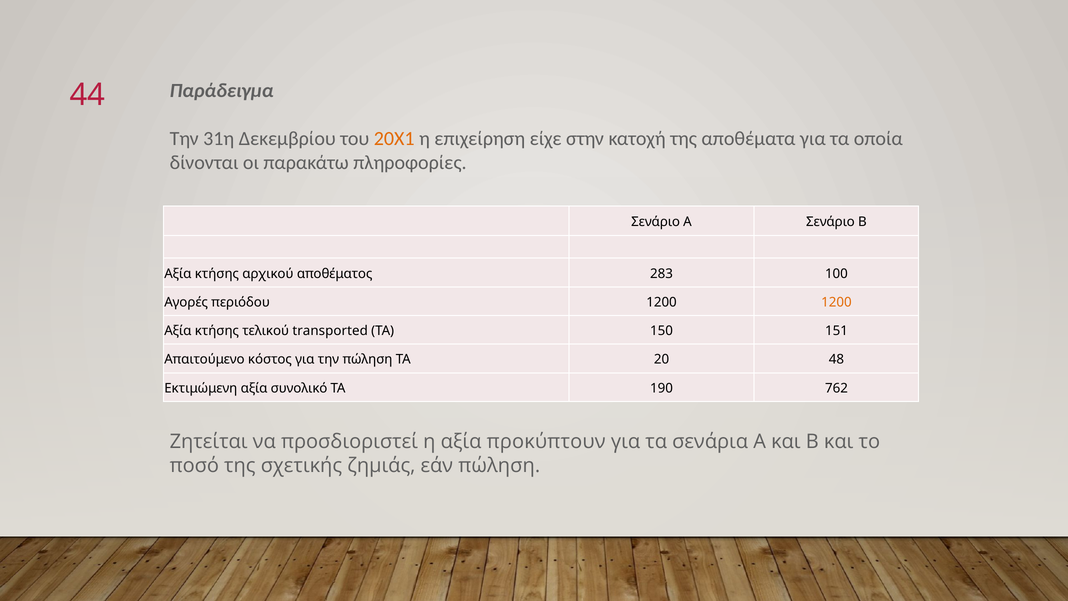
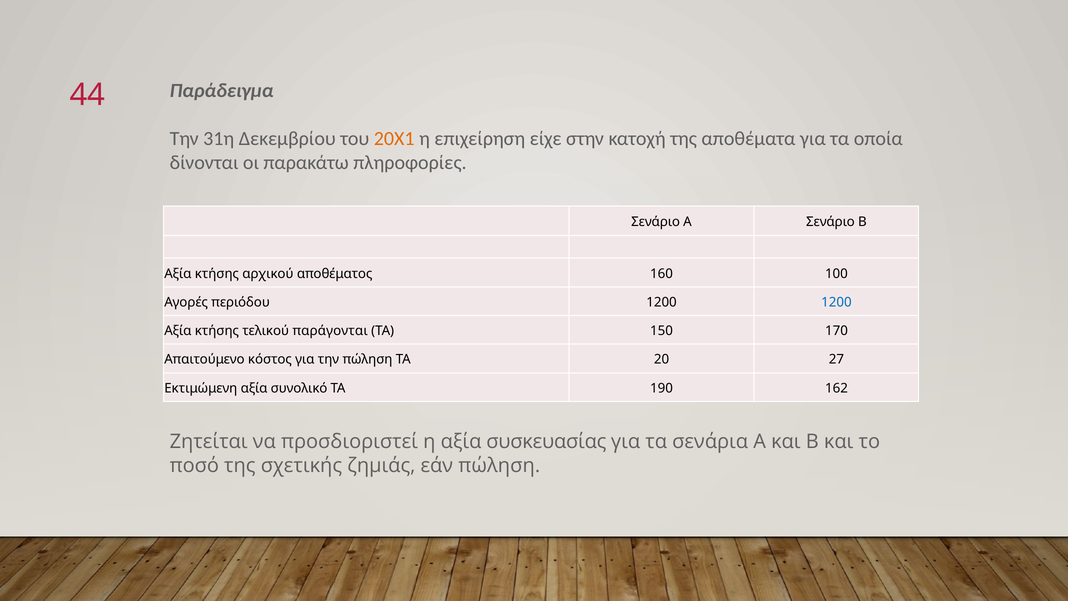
283: 283 -> 160 (662, 274)
1200 colour: orange -> blue (836, 302)
transported: transported -> παράγονται (330, 331)
151: 151 -> 170 (836, 331)
48: 48 -> 27 (836, 359)
762: 762 -> 162 (836, 388)
προκύπτουν: προκύπτουν -> συσκευασίας (546, 442)
